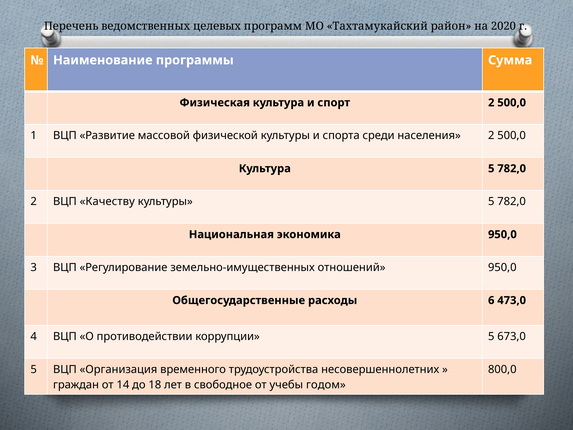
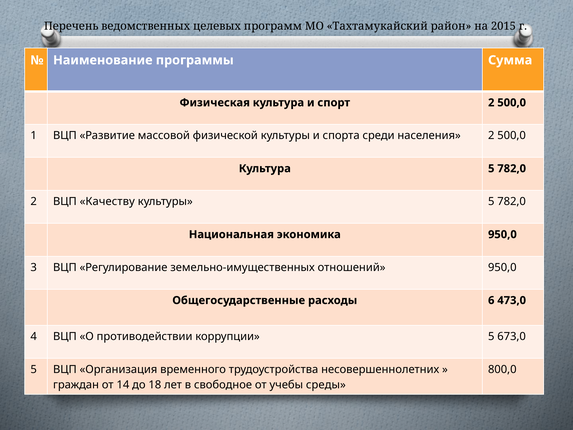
2020: 2020 -> 2015 (503, 26)
годом: годом -> среды (326, 384)
